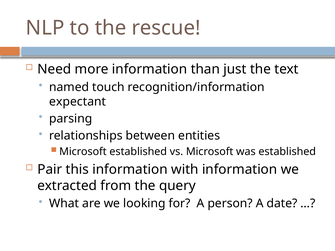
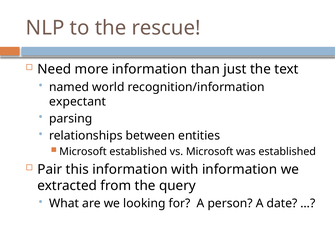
touch: touch -> world (108, 87)
